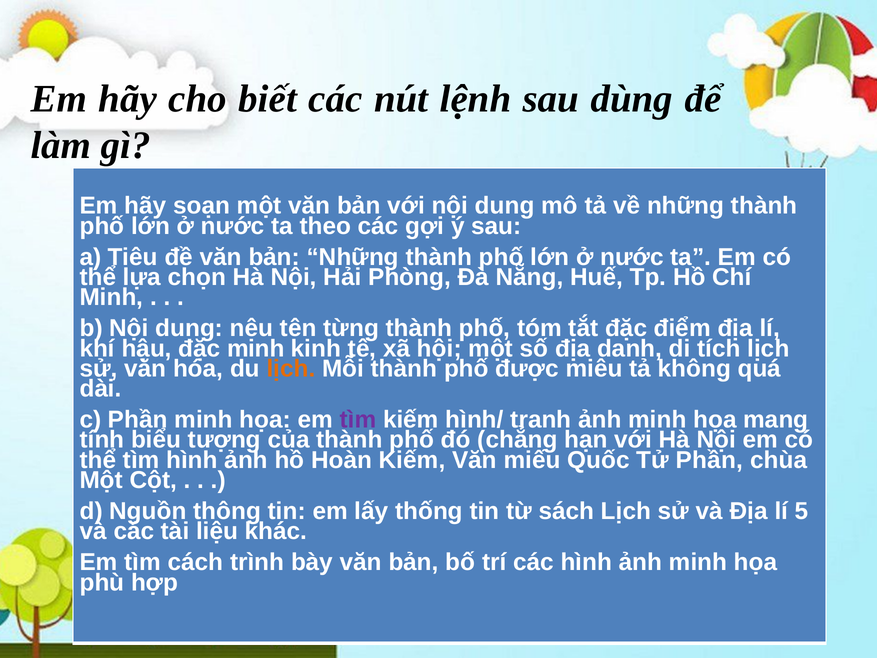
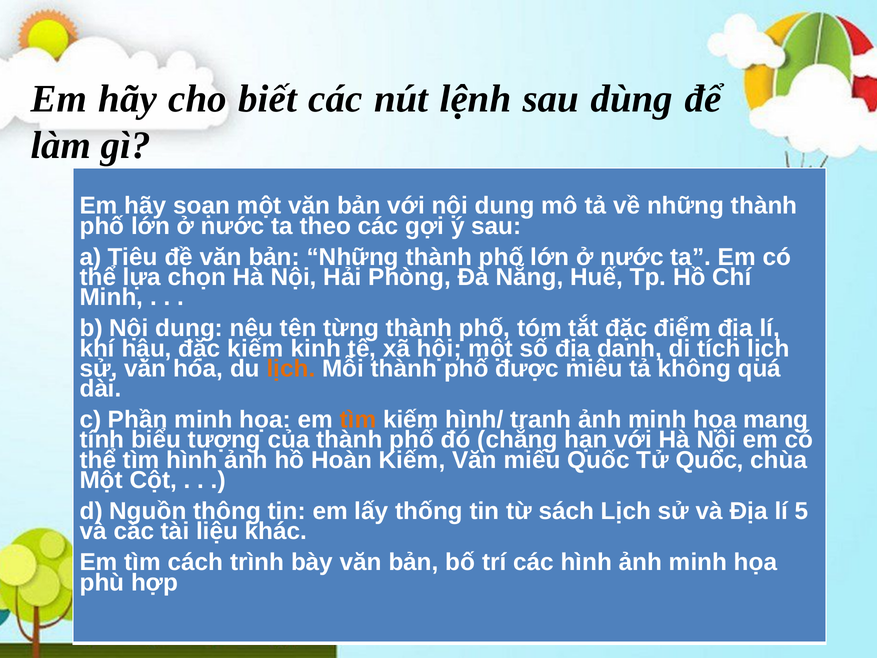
đặc minh: minh -> kiếm (256, 348)
tìm colour: purple -> orange (358, 420)
Tử Phần: Phần -> Quốc (710, 460)
